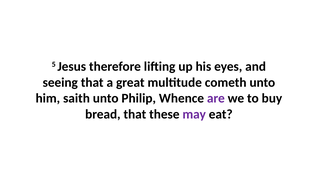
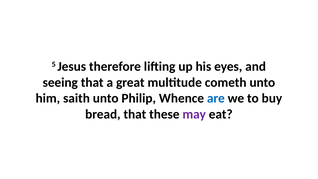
are colour: purple -> blue (216, 98)
